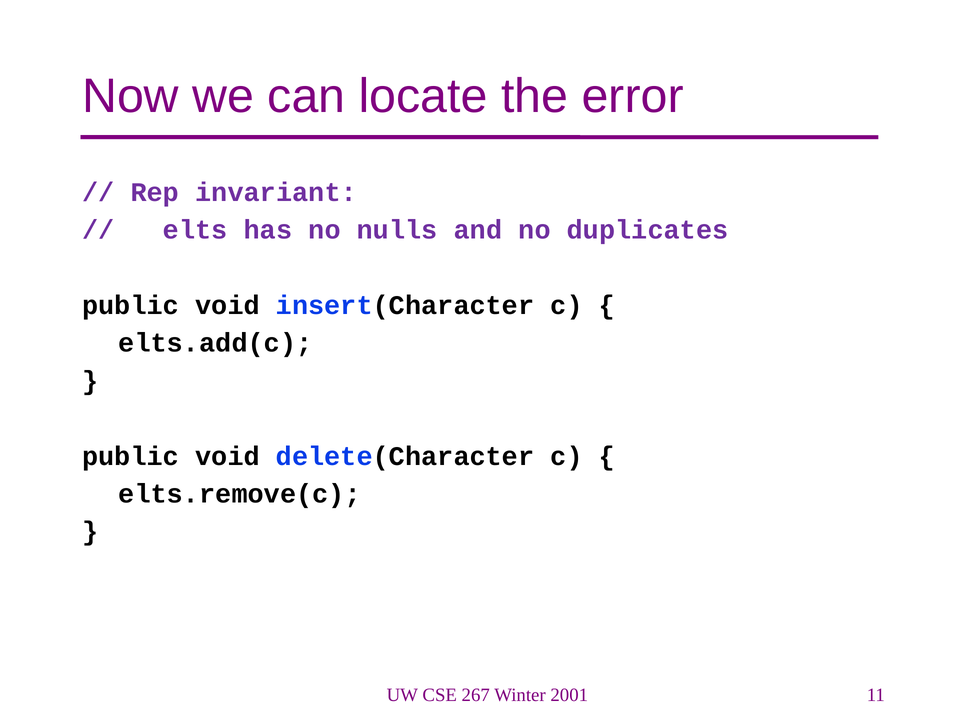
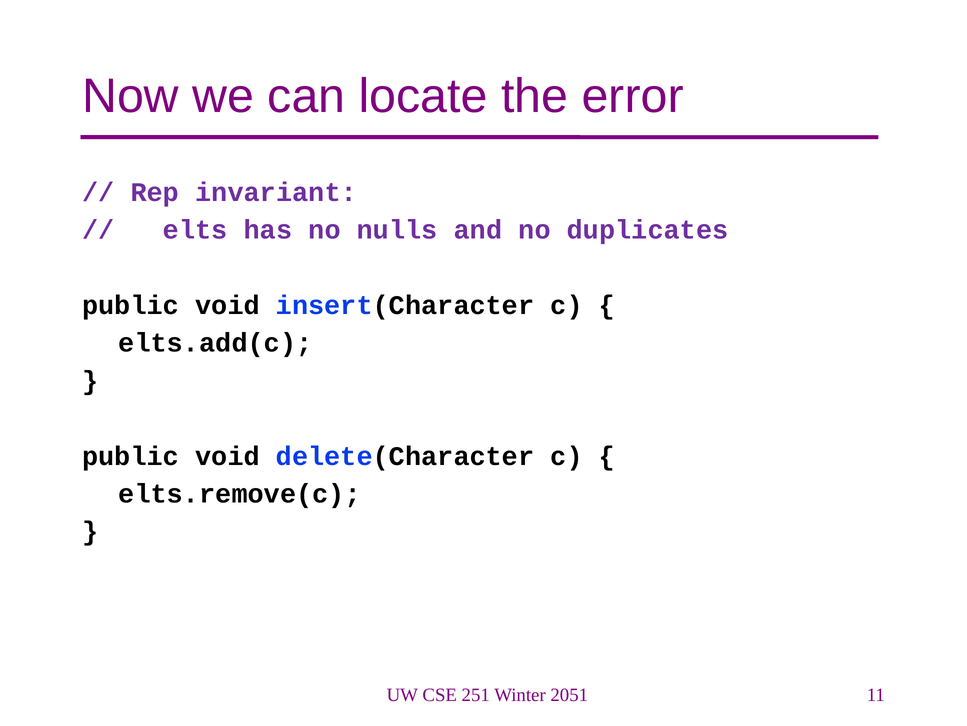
267: 267 -> 251 (476, 694)
2001: 2001 -> 2051 (569, 694)
